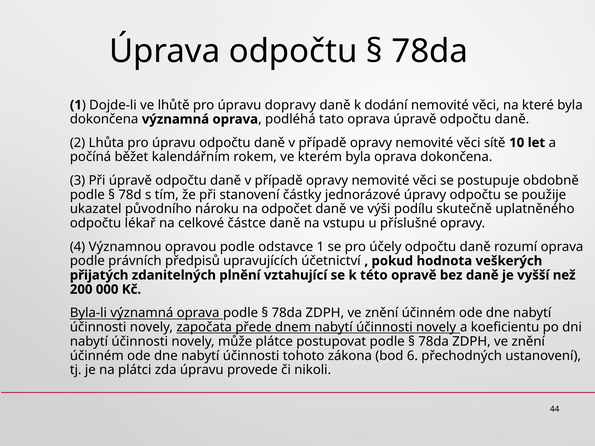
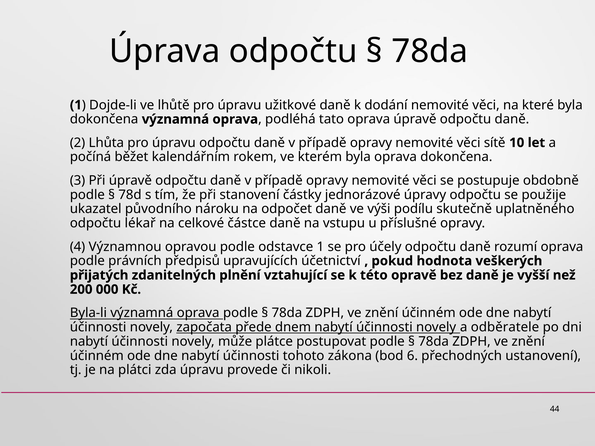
dopravy: dopravy -> užitkové (290, 105)
koeficientu: koeficientu -> odběratele (505, 327)
